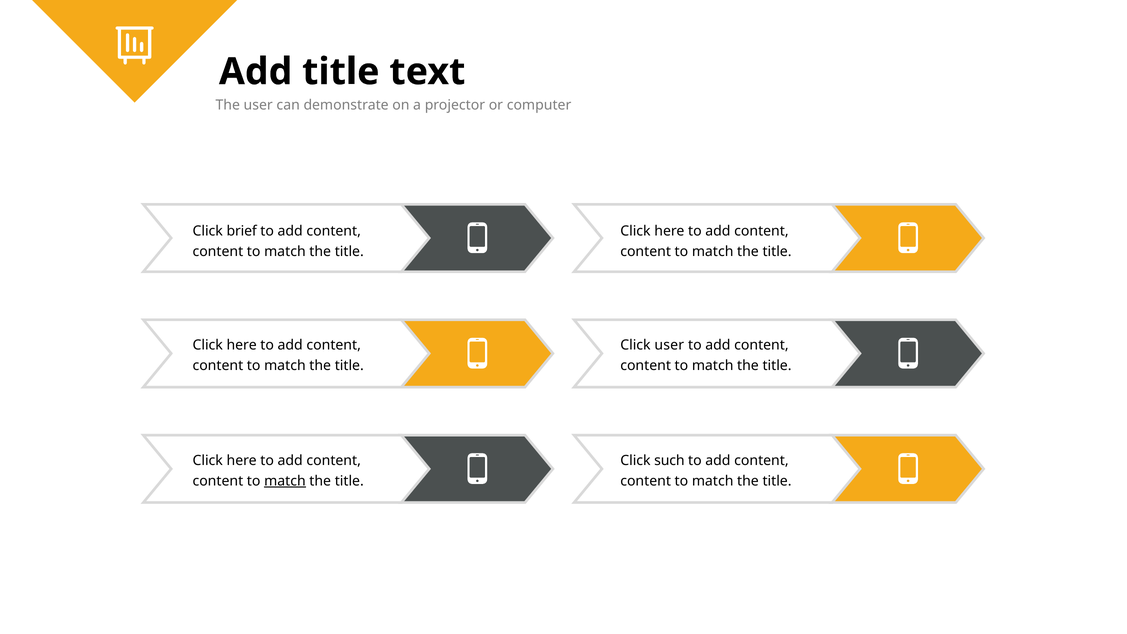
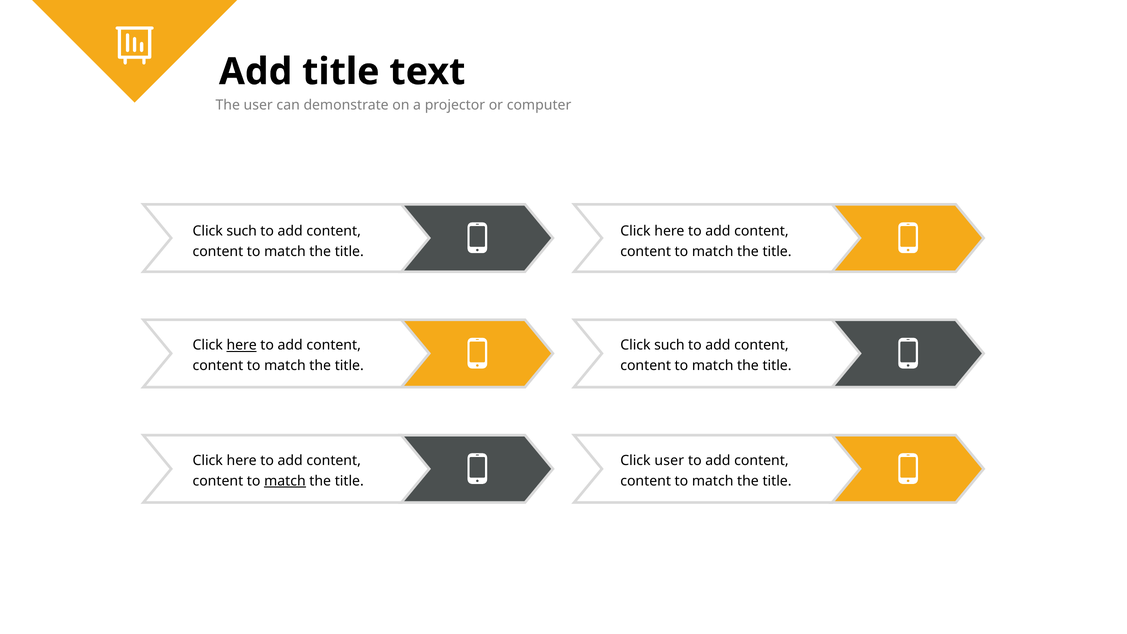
brief: brief -> such (242, 231)
here underline: none -> present (242, 345)
user: user -> such (669, 345)
Click such: such -> user (669, 461)
